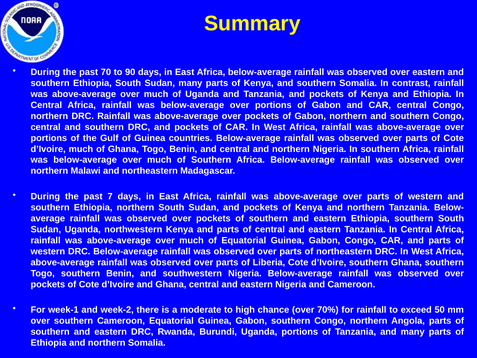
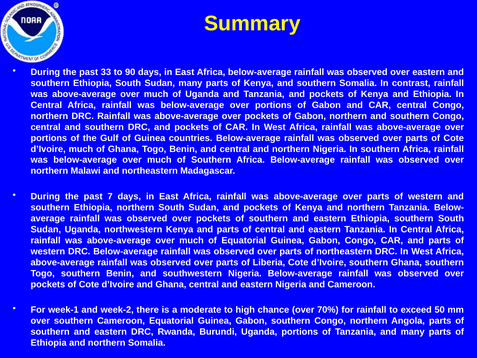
70: 70 -> 33 (106, 72)
